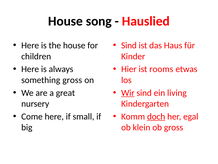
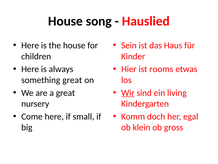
Sind: Sind -> Sein (129, 45)
something gross: gross -> great (72, 80)
doch underline: present -> none (156, 116)
